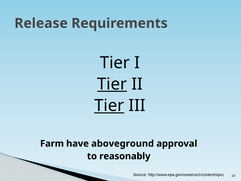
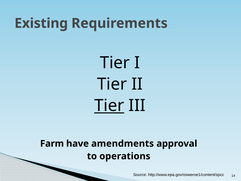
Release: Release -> Existing (41, 23)
Tier underline: present -> none (112, 84)
aboveground: aboveground -> amendments (123, 143)
reasonably: reasonably -> operations (125, 156)
